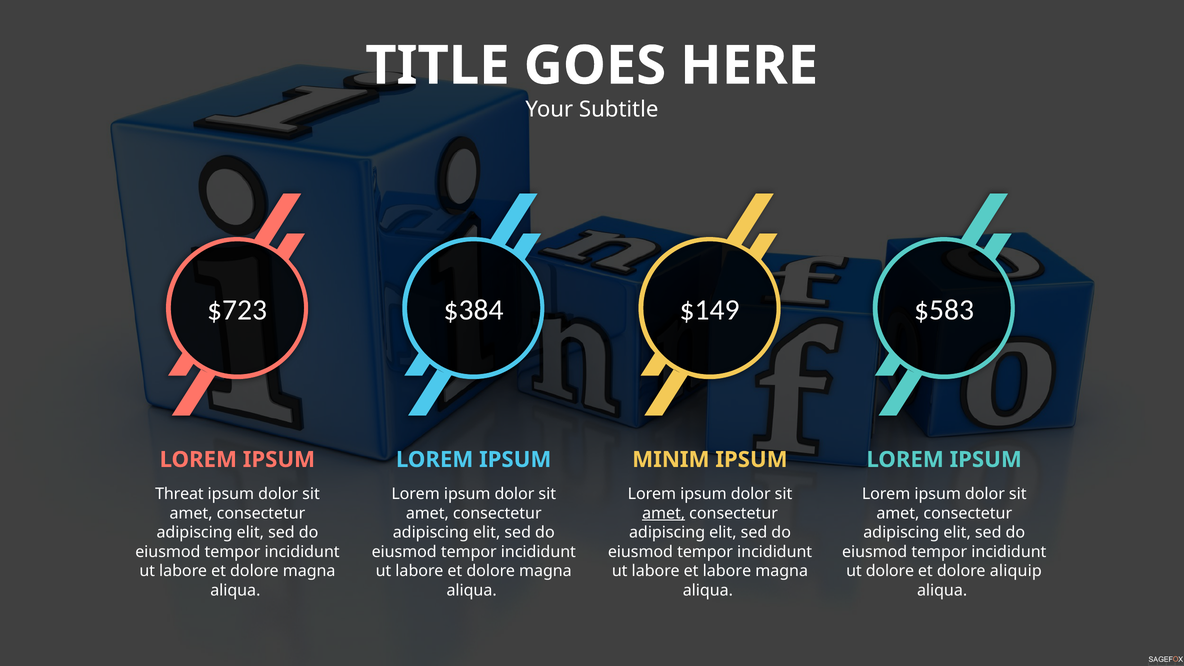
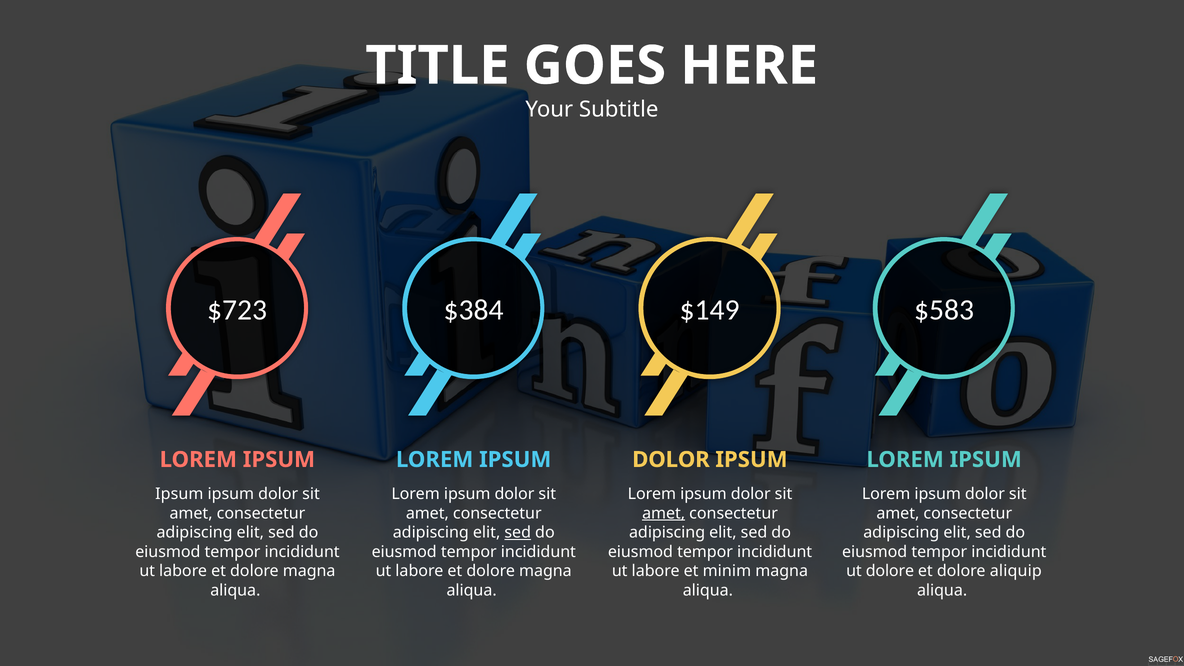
MINIM: MINIM -> DOLOR (671, 460)
Threat: Threat -> Ipsum (179, 494)
sed underline: none -> present (518, 532)
et labore: labore -> minim (727, 571)
